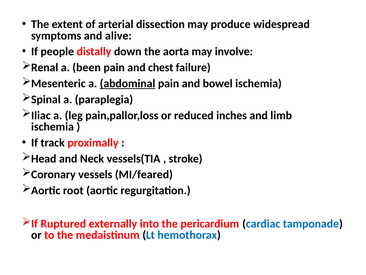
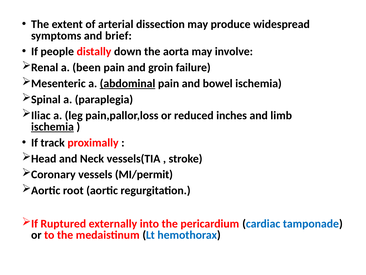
alive: alive -> brief (118, 36)
chest: chest -> groin (161, 67)
ischemia underline: none -> present (52, 127)
MI/feared: MI/feared -> MI/permit (144, 174)
